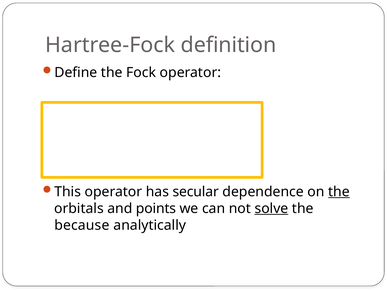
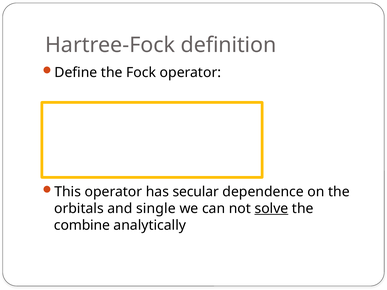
the underline: present -> none (339, 192)
points: points -> single (156, 209)
because: because -> combine (82, 225)
